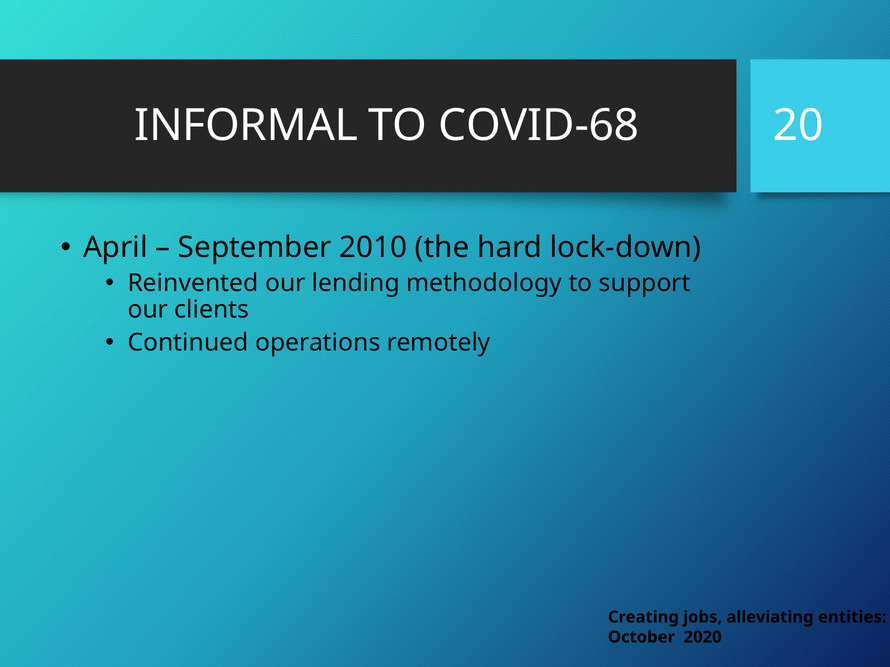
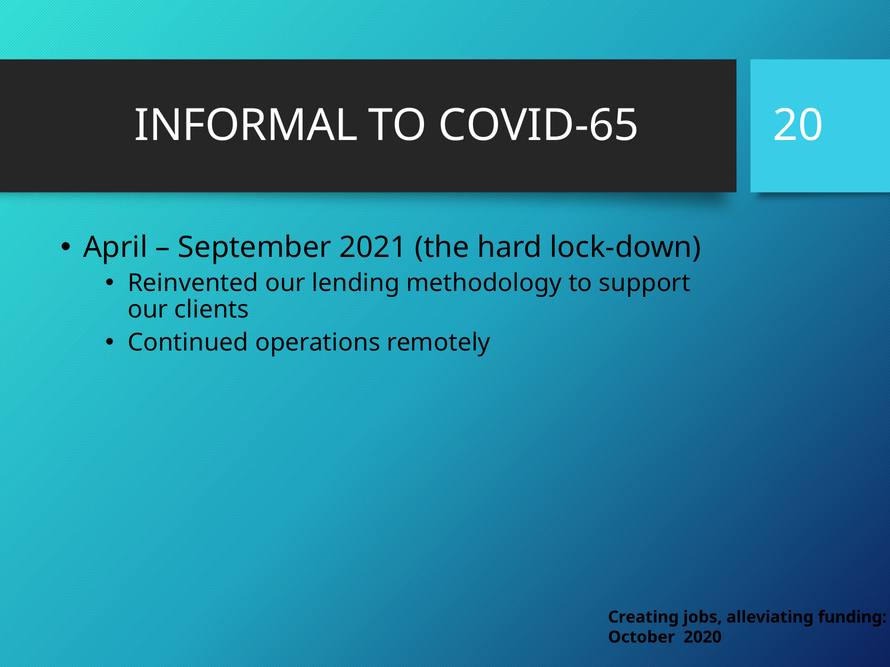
COVID-68: COVID-68 -> COVID-65 (539, 126)
2010: 2010 -> 2021 (373, 248)
entities: entities -> funding (852, 618)
